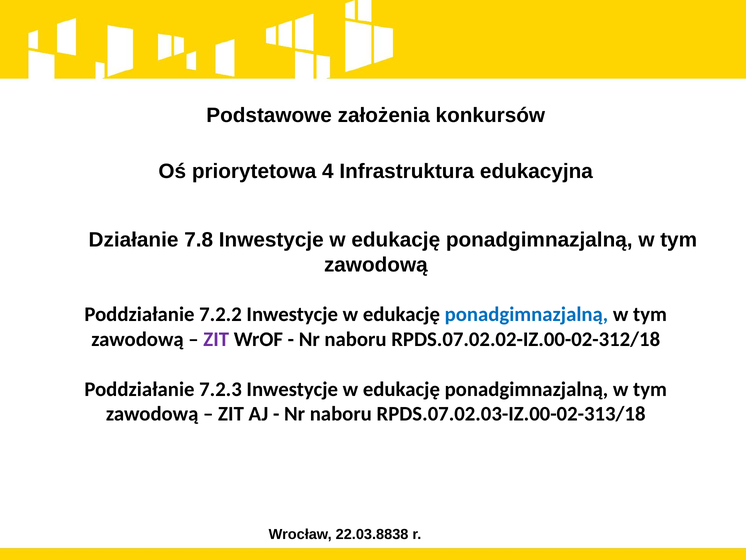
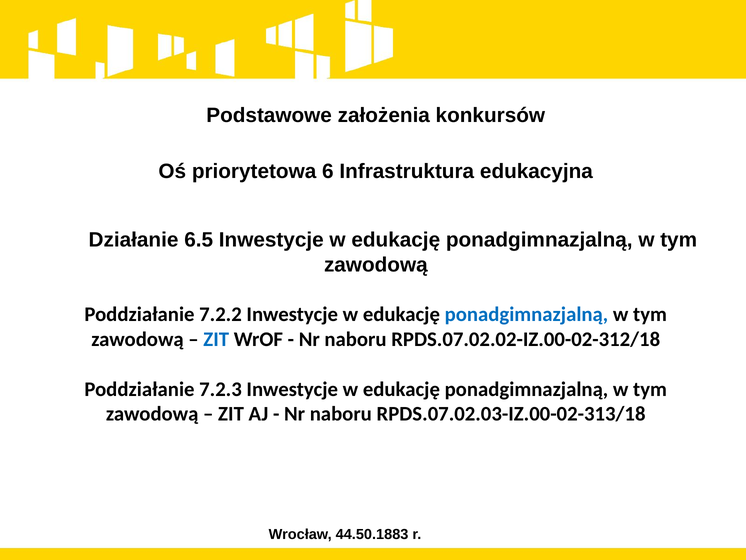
4: 4 -> 6 (328, 171)
7.8: 7.8 -> 6.5 (199, 240)
ZIT colour: purple -> blue (216, 339)
22.03.8838: 22.03.8838 -> 44.50.1883 (372, 534)
